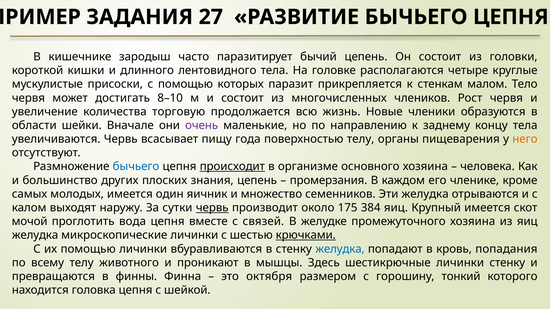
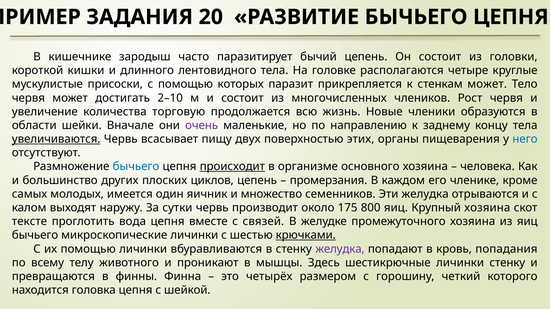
27: 27 -> 20 (211, 17)
стенкам малом: малом -> может (487, 84)
8–10: 8–10 -> 2–10 (170, 98)
увеличиваются underline: none -> present (56, 139)
года: года -> двух (248, 139)
поверхностью телу: телу -> этих (361, 139)
него colour: orange -> blue (525, 139)
знания: знания -> циклов (212, 181)
червь underline: present -> none (212, 208)
384: 384 -> 800 (371, 208)
Крупный имеется: имеется -> хозяина (487, 208)
мочой: мочой -> тексте (30, 222)
желудка: желудка -> бычьего (35, 236)
желудка colour: blue -> purple (340, 249)
октября: октября -> четырёх (269, 277)
тонкий: тонкий -> четкий (461, 277)
